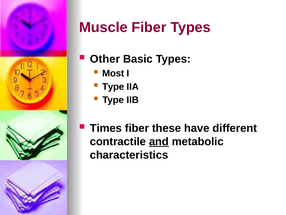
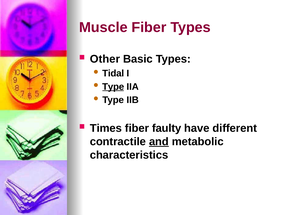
Most: Most -> Tidal (113, 73)
Type underline: none -> present (113, 86)
these: these -> faulty (167, 128)
